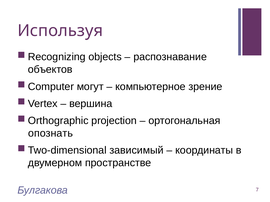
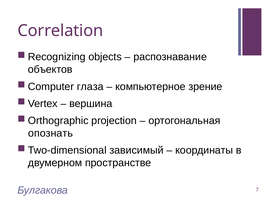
Используя: Используя -> Correlation (60, 31)
могут: могут -> глаза (90, 87)
